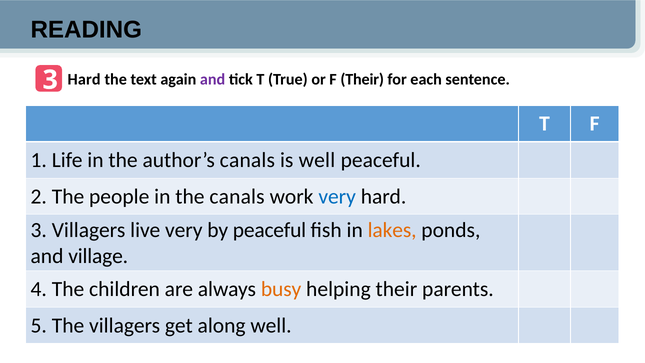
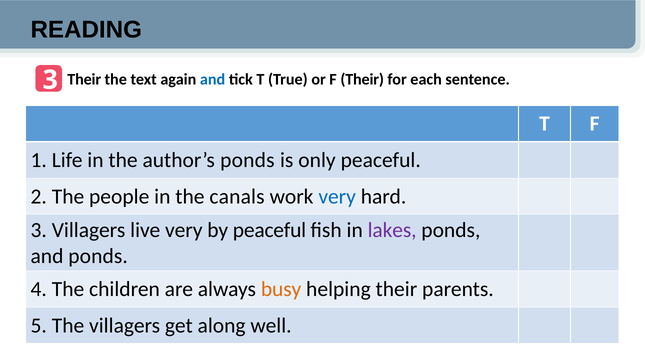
Hard: Hard -> Their (84, 79)
and colour: purple -> blue (213, 79)
author’s canals: canals -> ponds (247, 160)
is well: well -> only (317, 160)
lakes colour: orange -> purple (392, 230)
and village: village -> ponds (98, 256)
